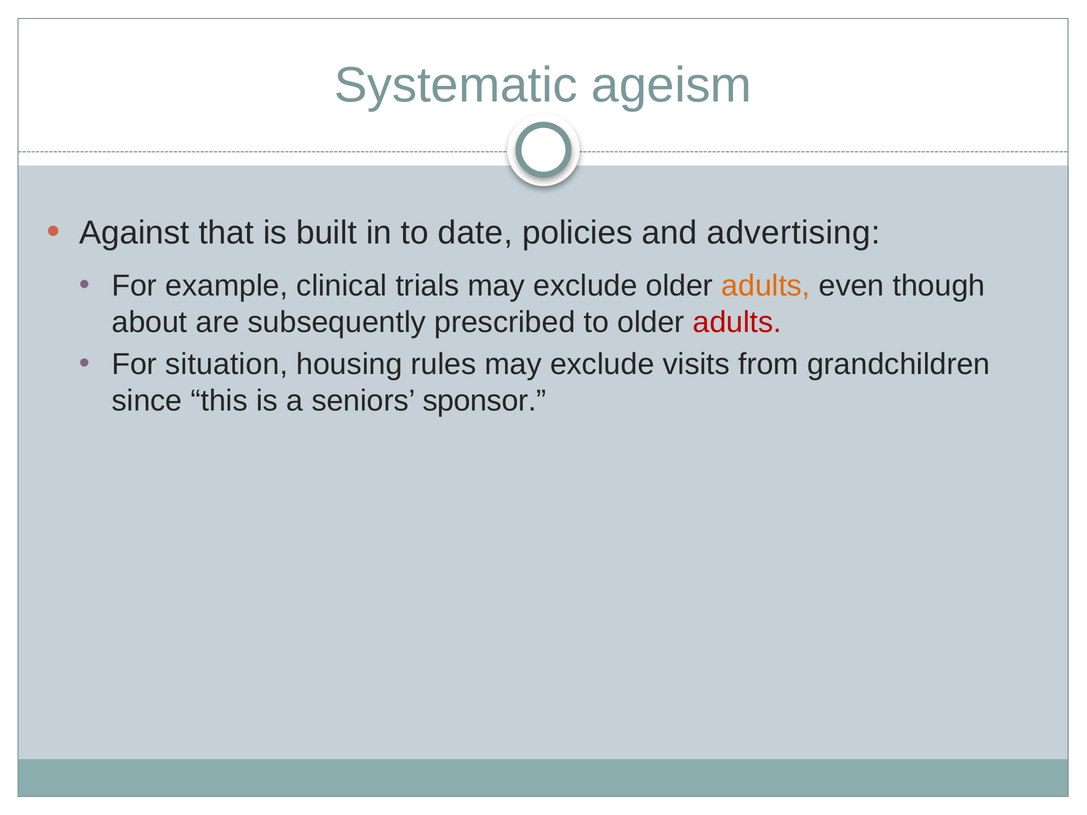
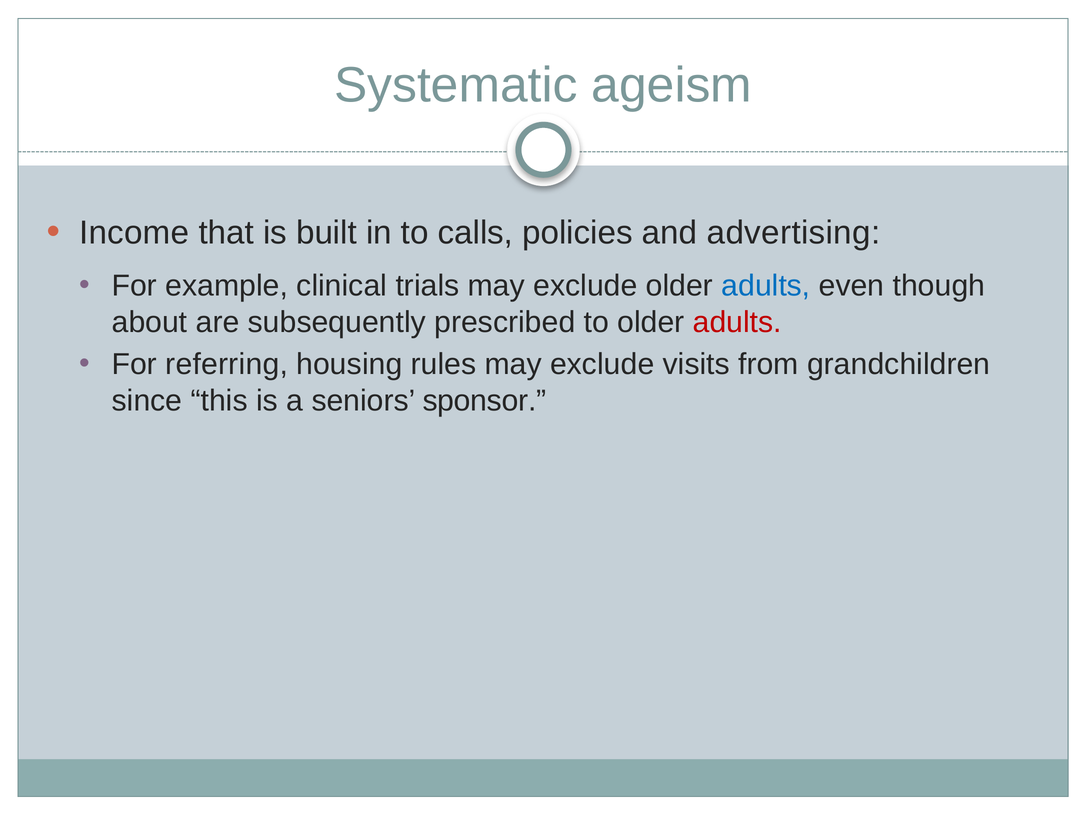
Against: Against -> Income (134, 233)
date: date -> calls (475, 233)
adults colour: orange -> blue (766, 286)
situation: situation -> referring (227, 365)
